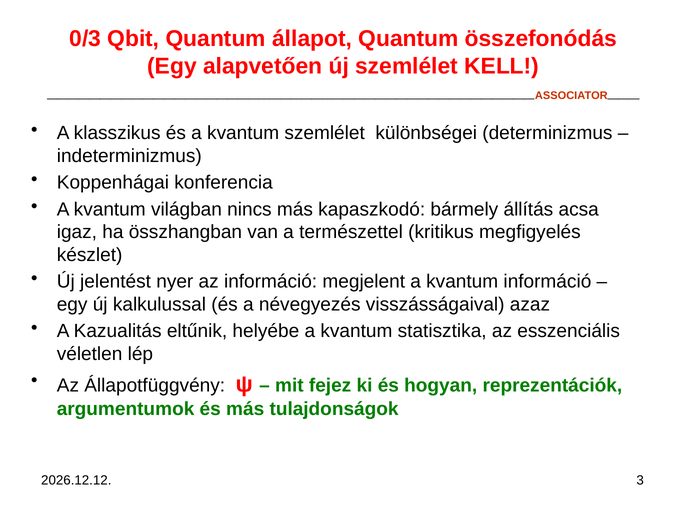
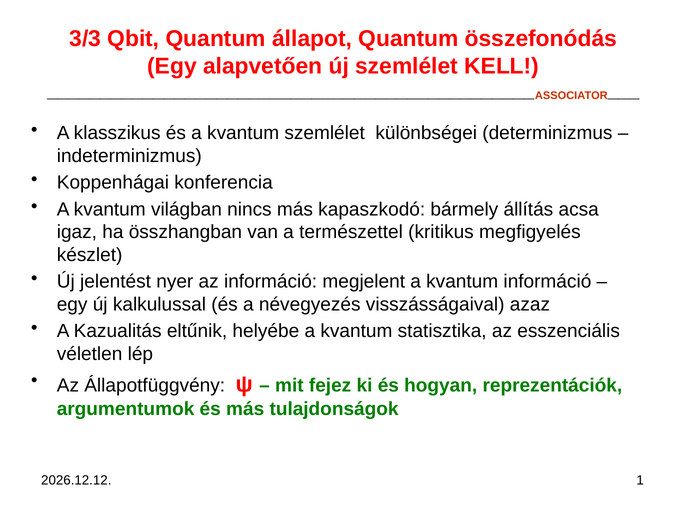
0/3: 0/3 -> 3/3 (85, 39)
3: 3 -> 1 (640, 480)
